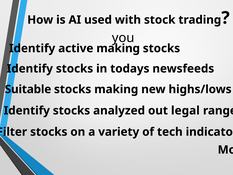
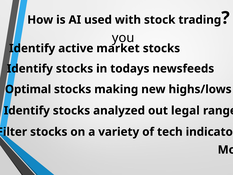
active making: making -> market (118, 48)
Suitable: Suitable -> Optimal (28, 89)
